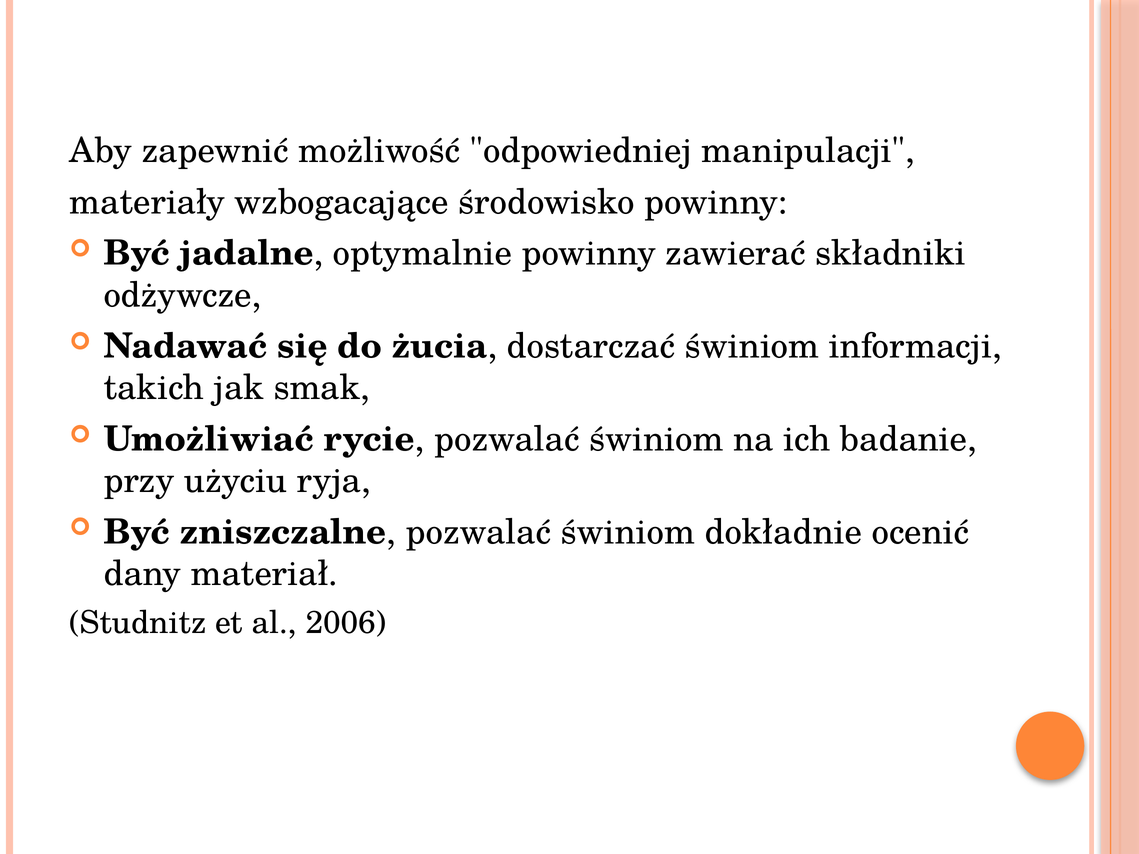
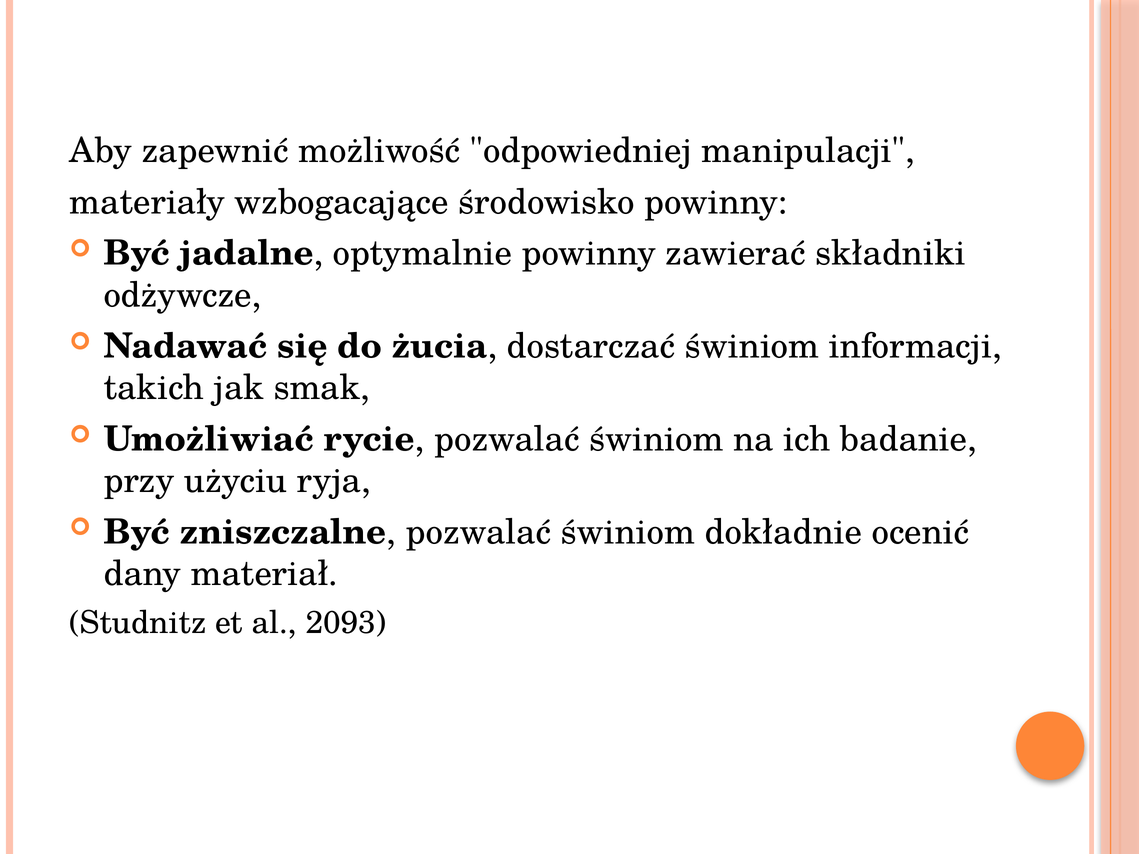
2006: 2006 -> 2093 (346, 623)
